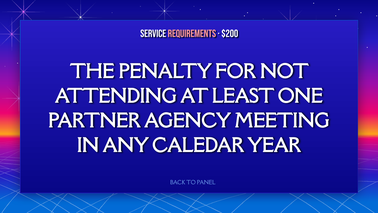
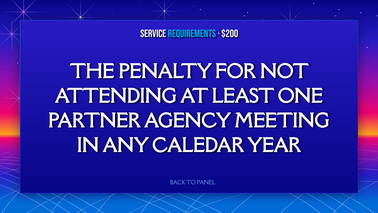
REQUIREMENTS colour: pink -> light blue (192, 34)
